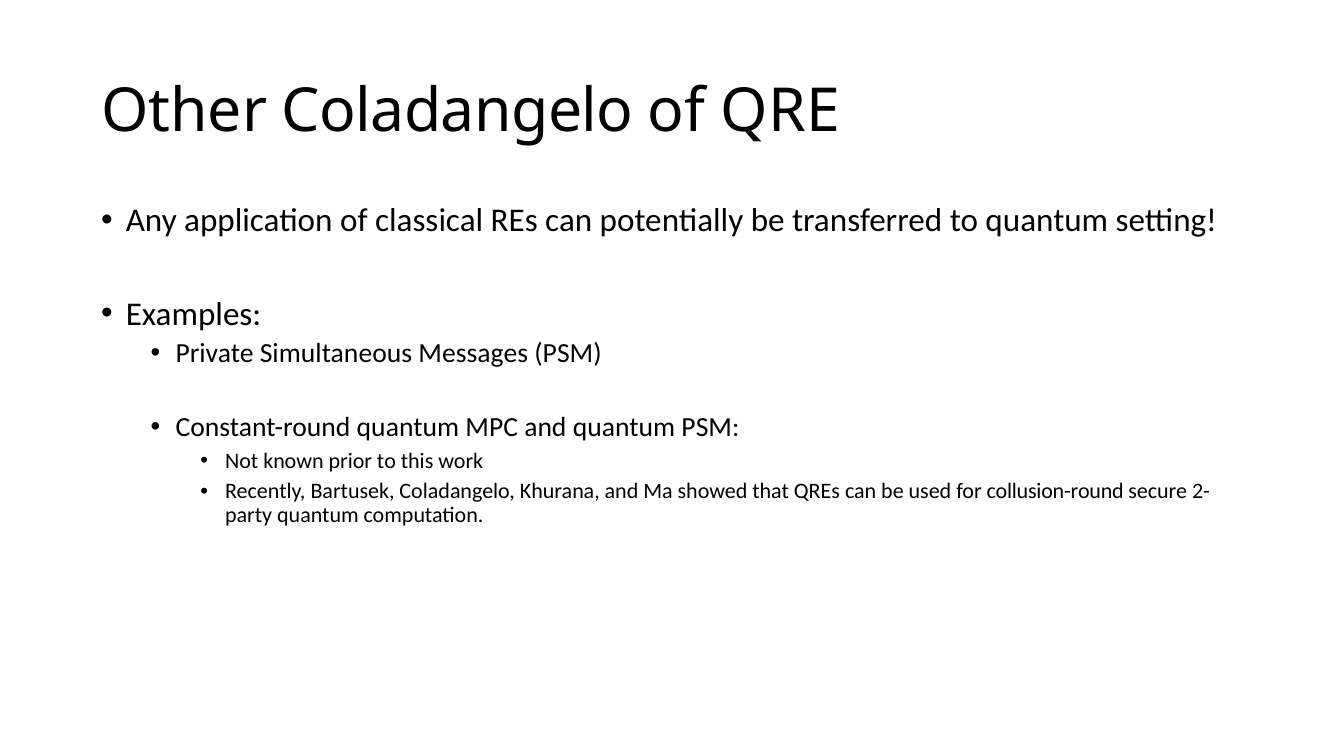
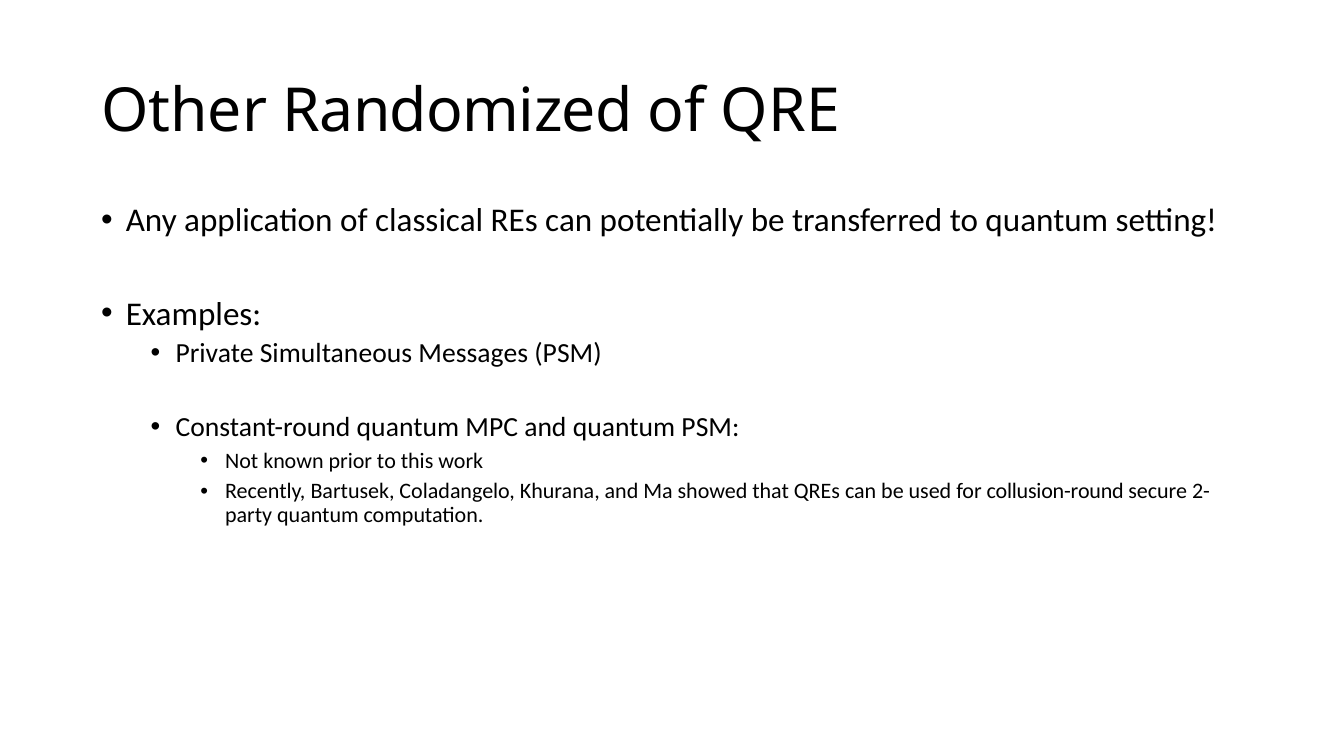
Other Coladangelo: Coladangelo -> Randomized (458, 111)
